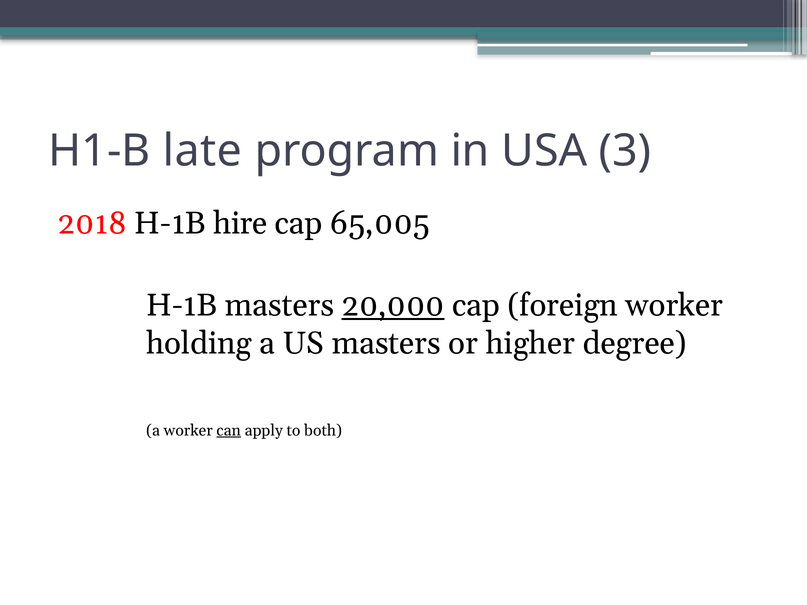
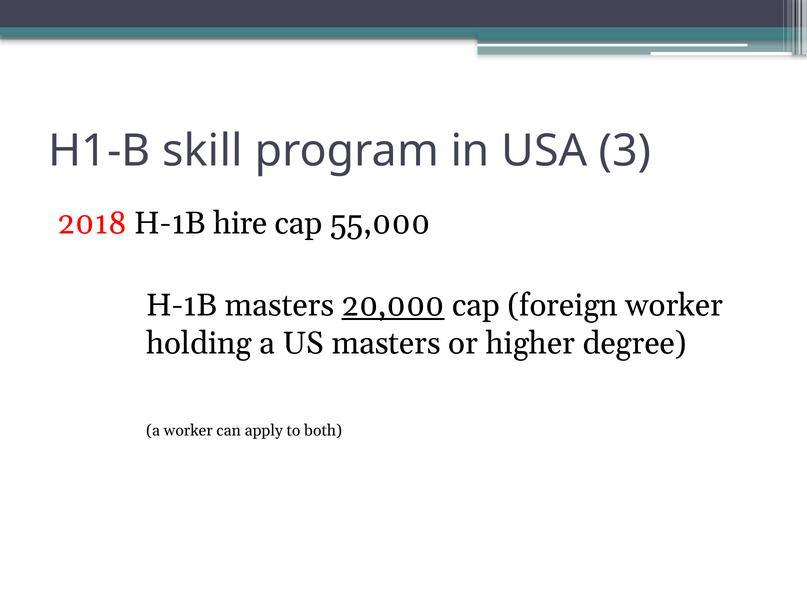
late: late -> skill (202, 151)
65,005: 65,005 -> 55,000 (380, 224)
can underline: present -> none (229, 431)
